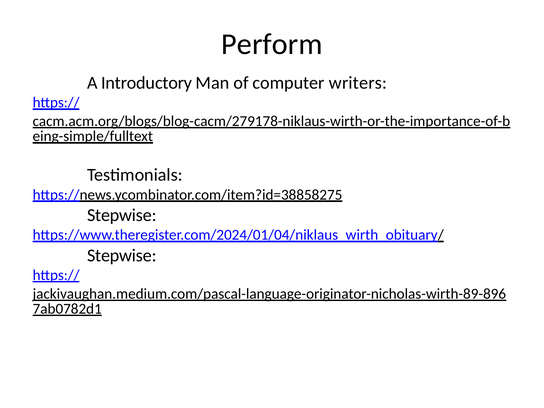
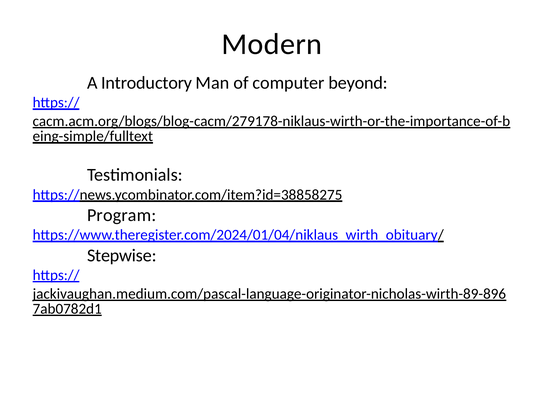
Perform: Perform -> Modern (272, 44)
writers: writers -> beyond (358, 83)
Stepwise: Stepwise -> Program (122, 215)
